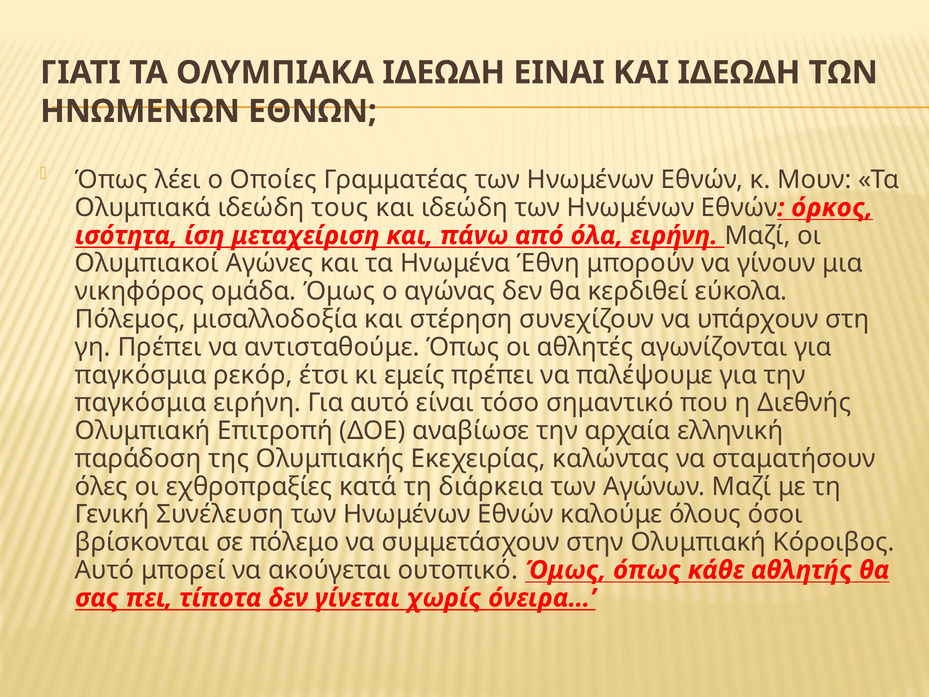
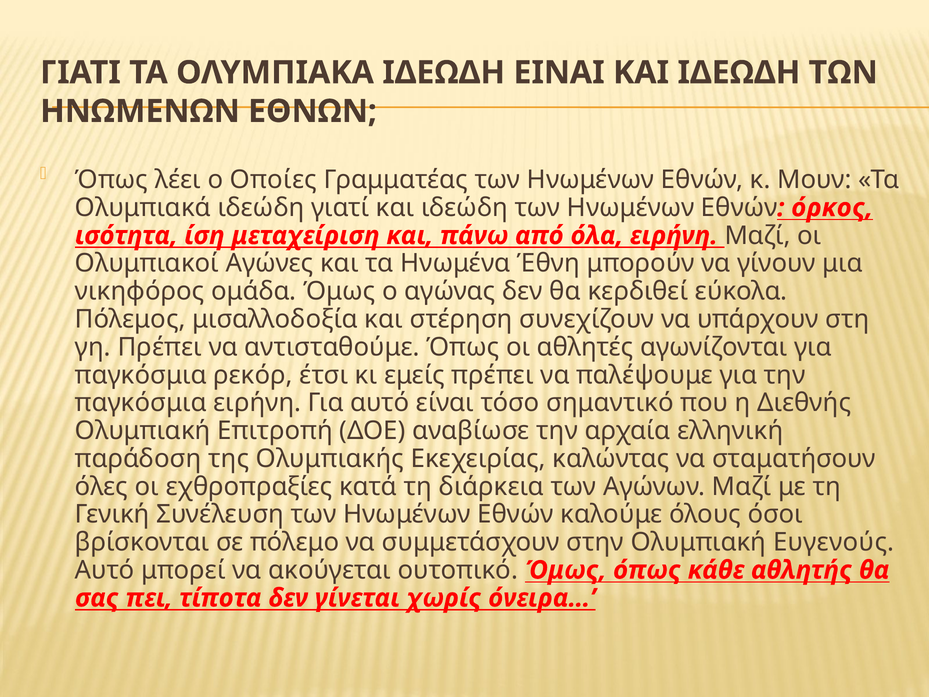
τους: τους -> γιατί (340, 208)
Κόροιβος: Κόροιβος -> Ευγενούς (834, 542)
